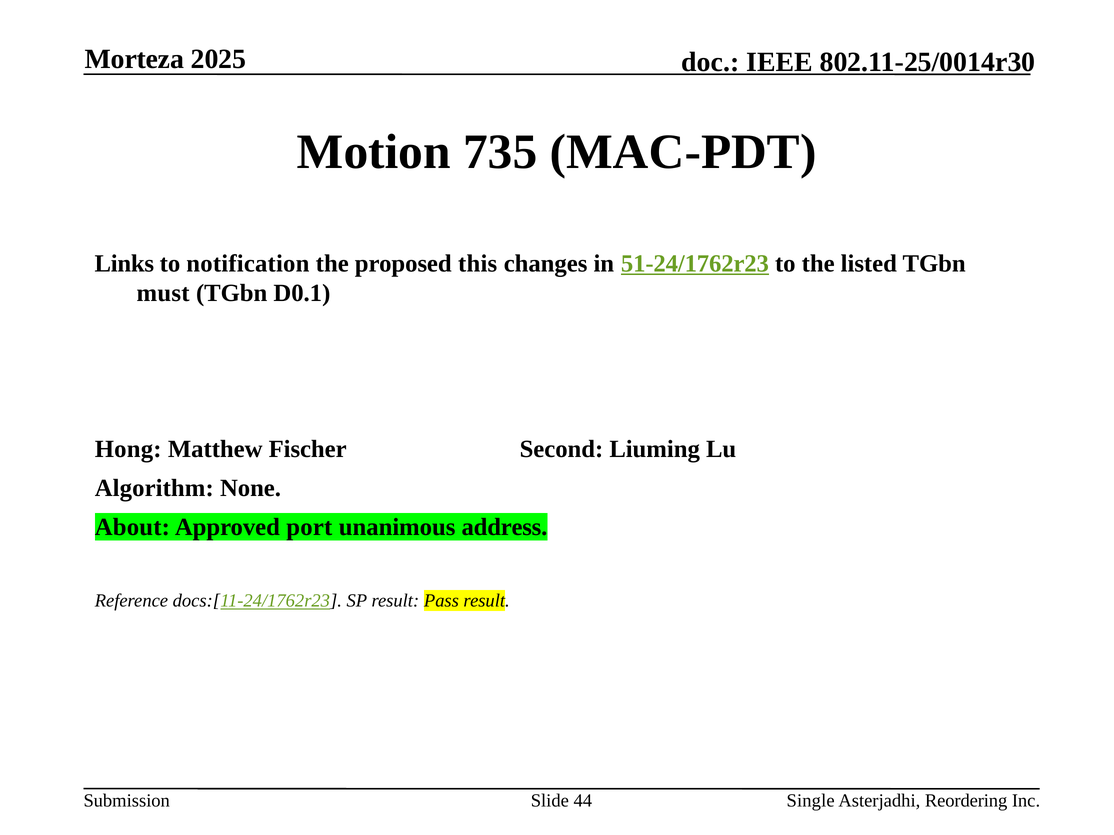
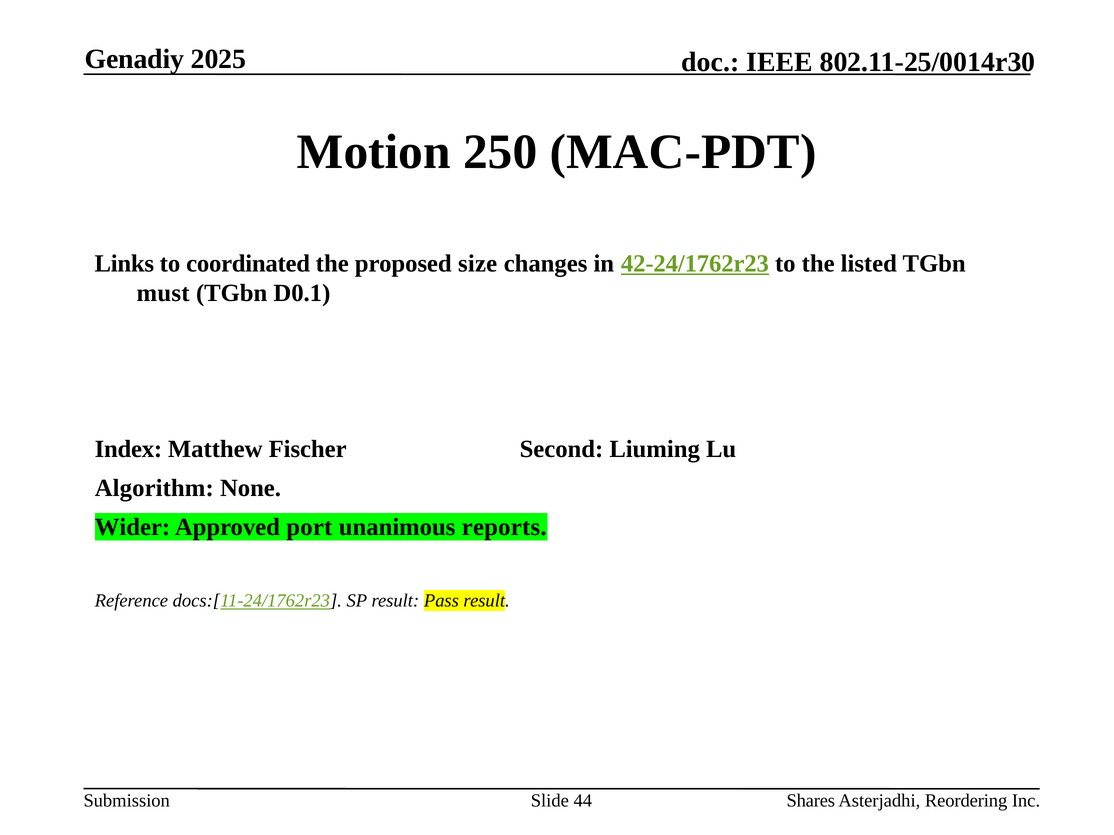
Morteza: Morteza -> Genadiy (134, 59)
735: 735 -> 250 (500, 152)
notification: notification -> coordinated (248, 264)
this: this -> size (478, 264)
51-24/1762r23: 51-24/1762r23 -> 42-24/1762r23 (695, 264)
Hong: Hong -> Index (128, 449)
About: About -> Wider (132, 527)
address: address -> reports (504, 527)
Single: Single -> Shares (811, 801)
